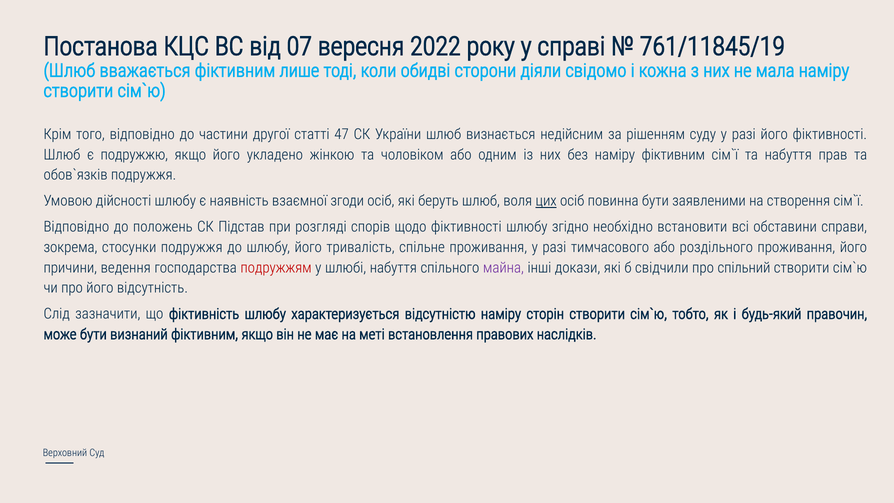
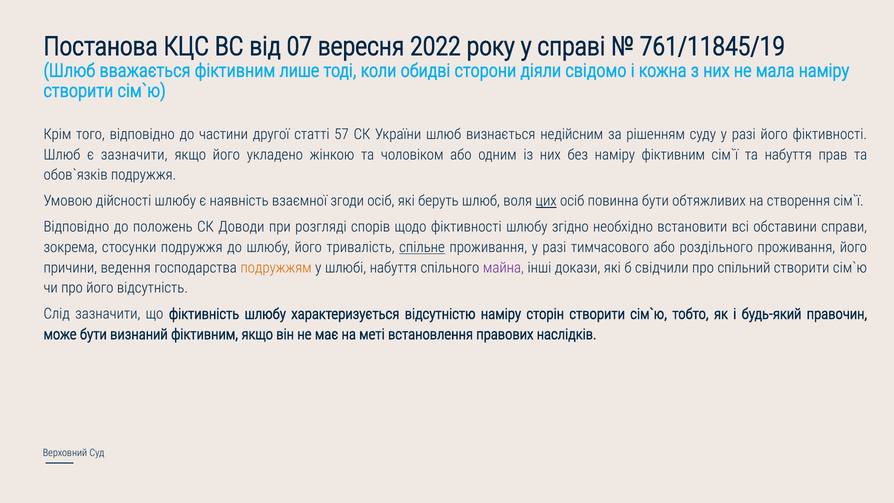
47: 47 -> 57 (342, 134)
є подружжю: подружжю -> зазначити (134, 155)
заявленими: заявленими -> обтяжливих (709, 201)
Підстав: Підстав -> Доводи (241, 227)
спільне underline: none -> present (422, 247)
подружжям colour: red -> orange (276, 268)
